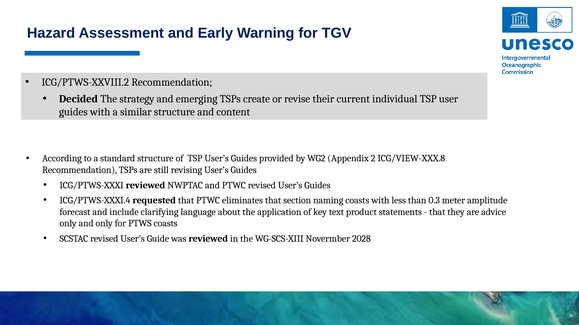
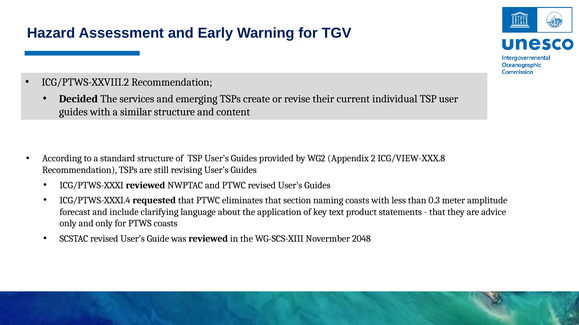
strategy: strategy -> services (137, 99)
2028: 2028 -> 2048 (361, 239)
